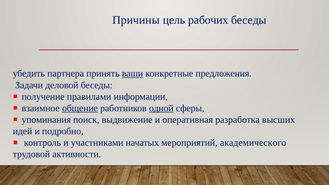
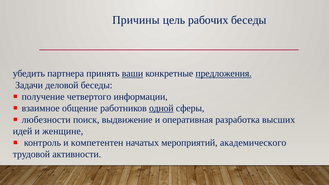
предложения underline: none -> present (224, 74)
правилами: правилами -> четвертого (89, 97)
общение underline: present -> none (80, 108)
упоминания: упоминания -> любезности (46, 120)
подробно: подробно -> женщине (63, 131)
участниками: участниками -> компетентен (97, 143)
